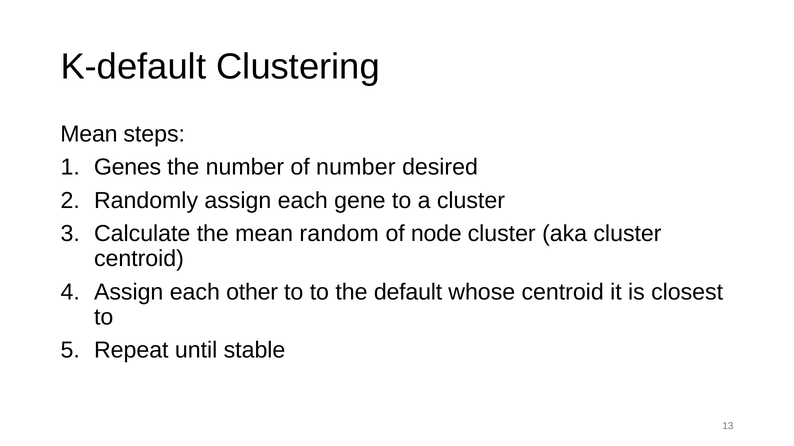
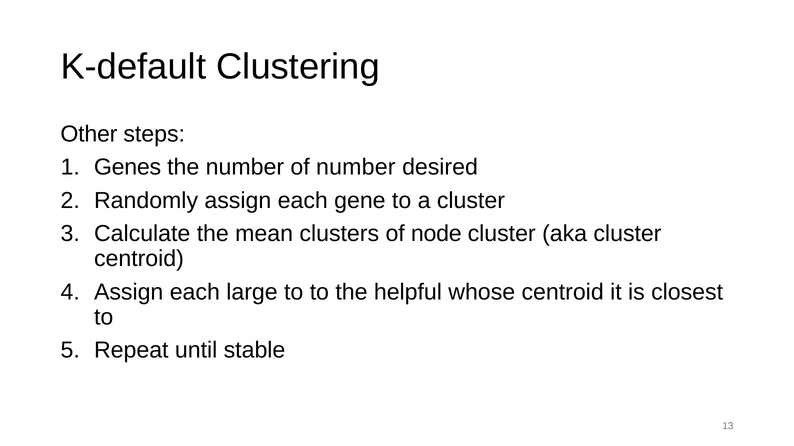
Mean: Mean -> Other (89, 134)
random: random -> clusters (339, 234)
other: other -> large (252, 292)
default: default -> helpful (408, 292)
